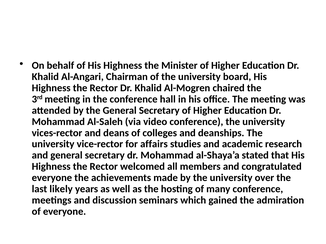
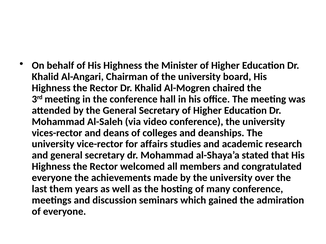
likely: likely -> them (61, 189)
